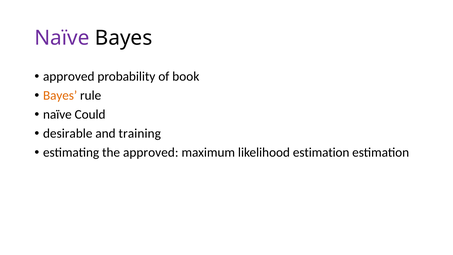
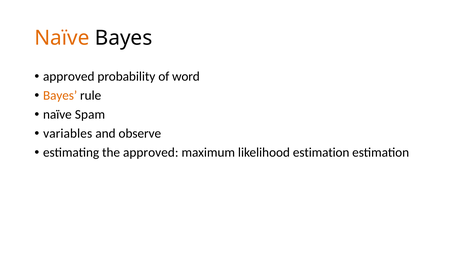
Naïve colour: purple -> orange (62, 38)
book: book -> word (186, 77)
Could: Could -> Spam (90, 114)
desirable: desirable -> variables (68, 133)
training: training -> observe (140, 133)
